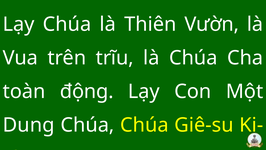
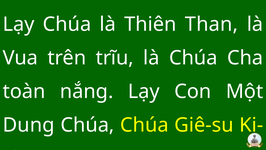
Vườn: Vườn -> Than (212, 24)
động: động -> nắng (87, 91)
